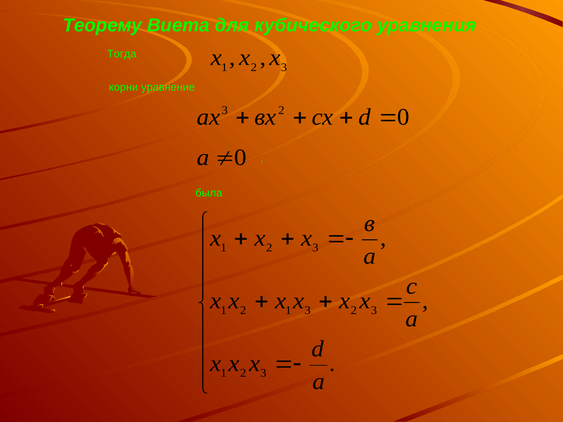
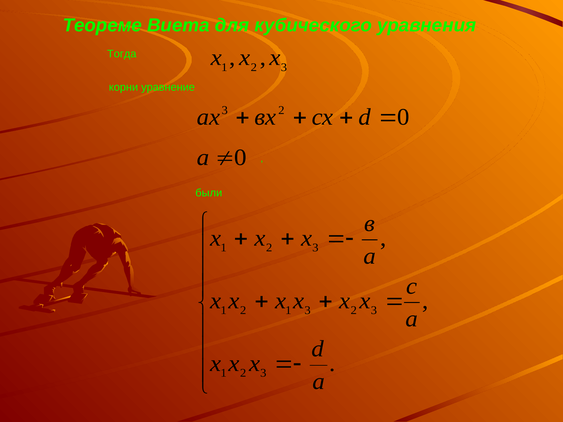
Теорему: Теорему -> Теореме (102, 25)
была: была -> были (209, 193)
